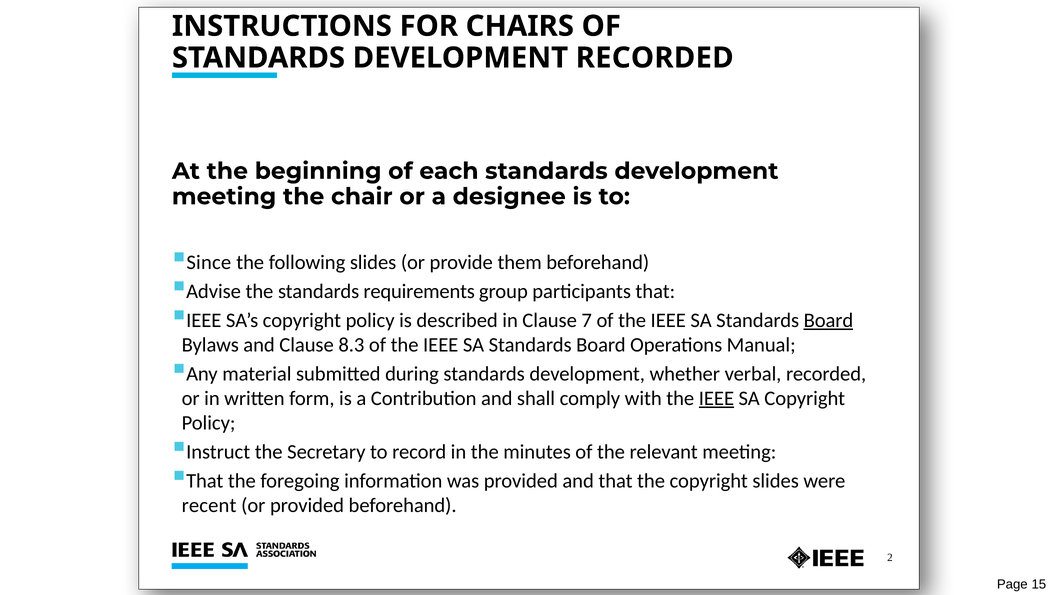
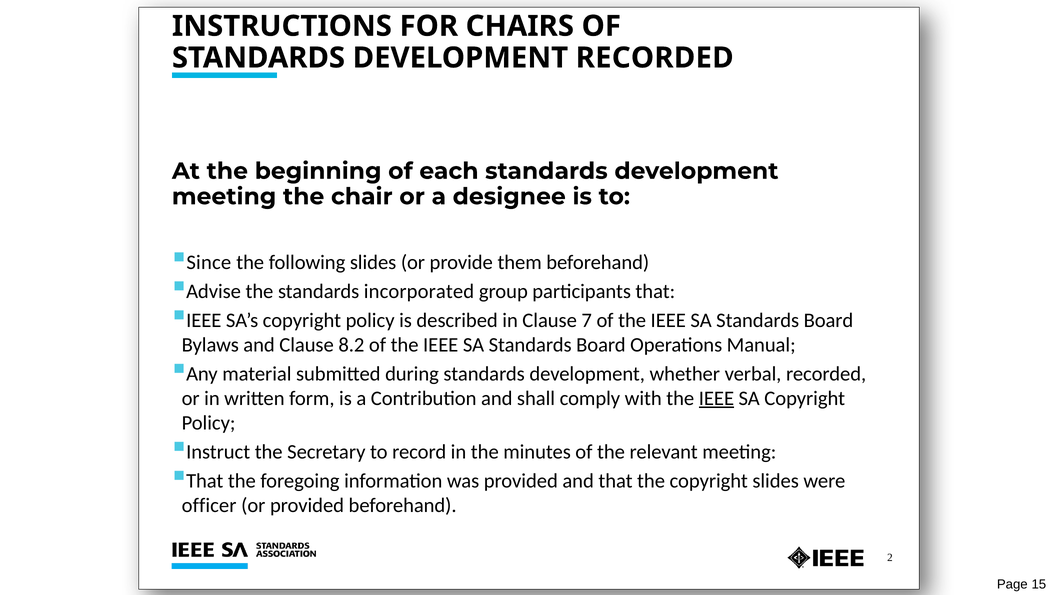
requirements: requirements -> incorporated (419, 291)
Board underline: present -> none (829, 320)
8.3: 8.3 -> 8.2 (351, 345)
recent: recent -> officer (209, 506)
